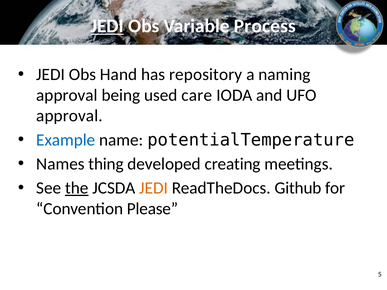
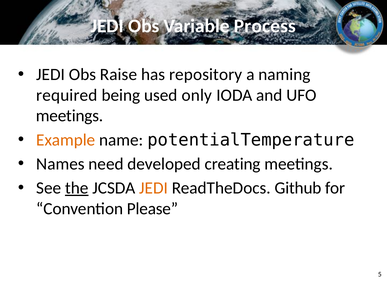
JEDI underline: present -> none (107, 26)
Hand: Hand -> Raise (118, 75)
approval: approval -> required (67, 95)
care: care -> only (197, 95)
approval: approval -> meetings (70, 116)
Example colour: blue -> orange (66, 140)
thing: thing -> need (106, 164)
